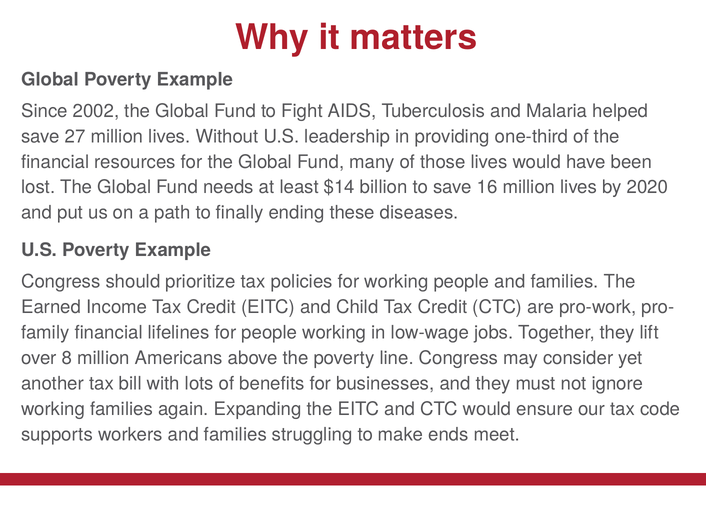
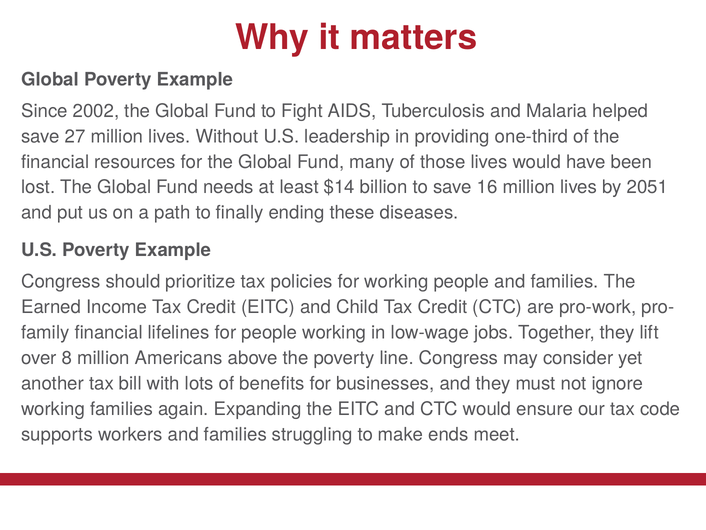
2020: 2020 -> 2051 (647, 187)
